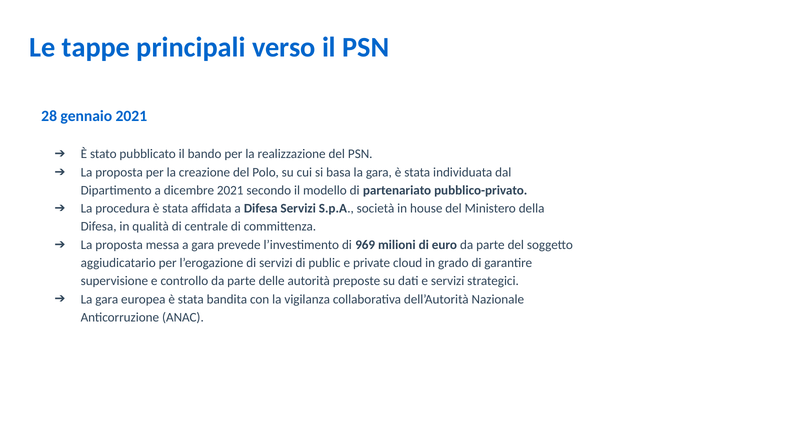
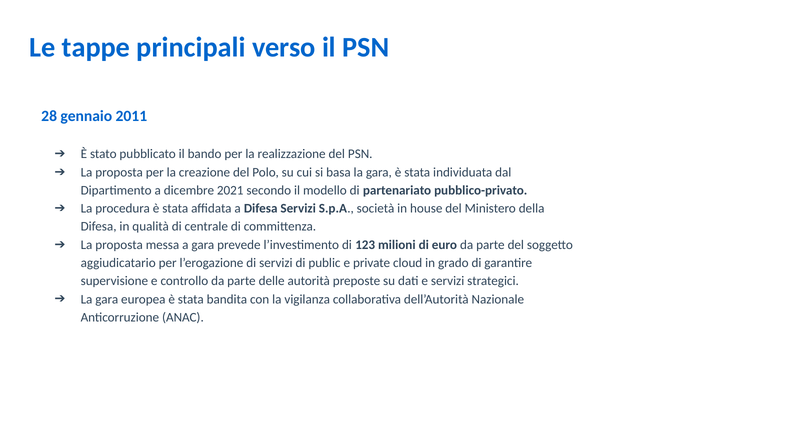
gennaio 2021: 2021 -> 2011 (131, 116)
969: 969 -> 123 (365, 245)
